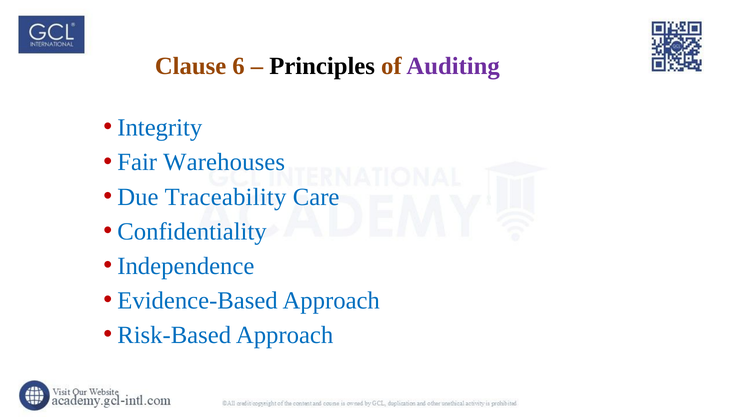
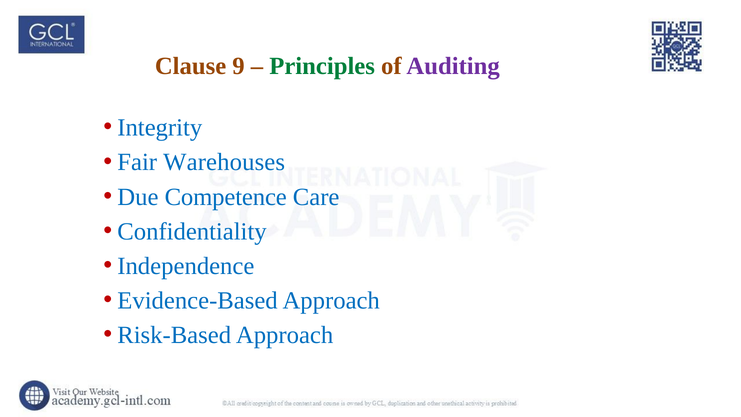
6: 6 -> 9 (239, 66)
Principles colour: black -> green (322, 66)
Traceability: Traceability -> Competence (226, 197)
